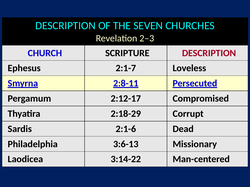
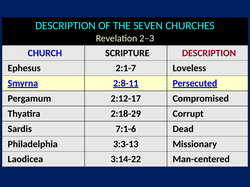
2:1-6: 2:1-6 -> 7:1-6 (126, 129)
3:6-13: 3:6-13 -> 3:3-13 (126, 144)
